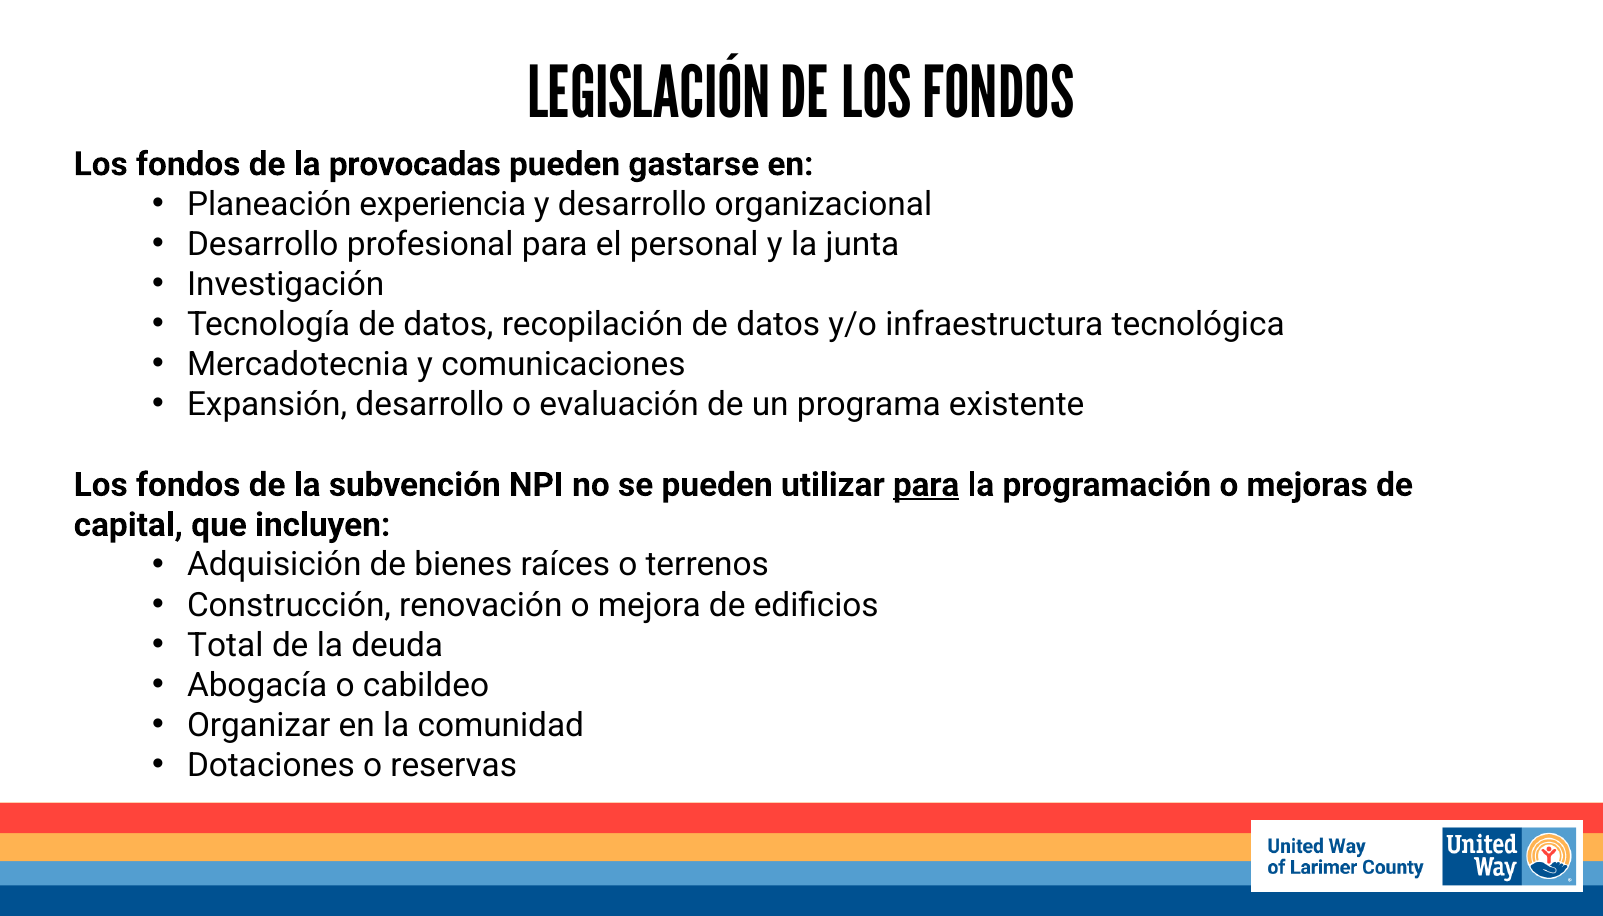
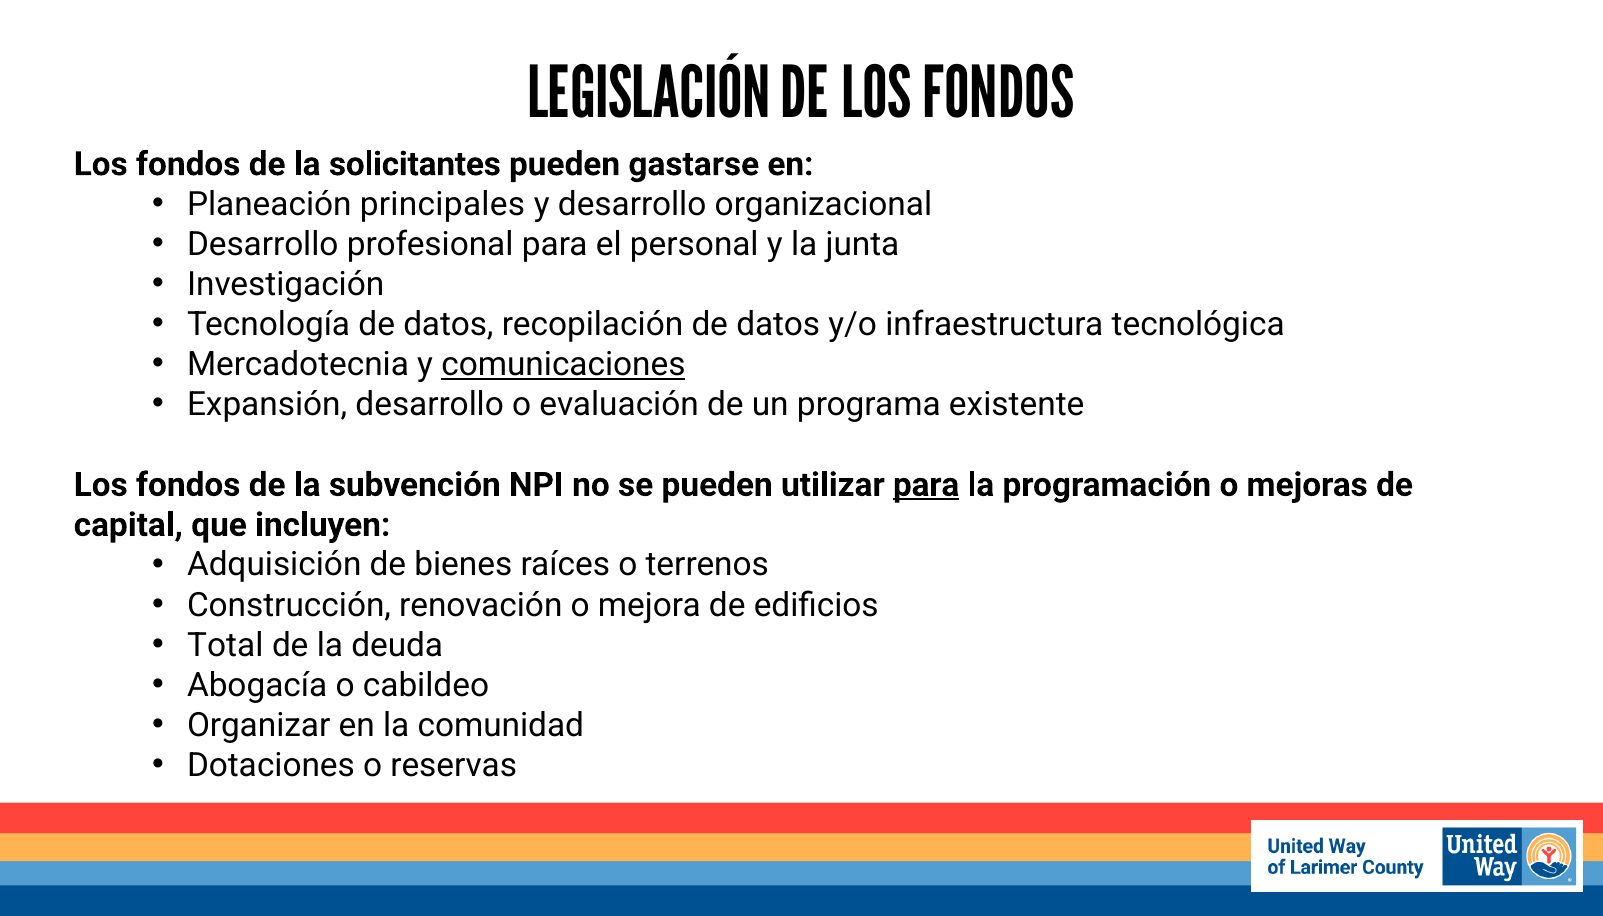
provocadas: provocadas -> solicitantes (415, 164)
experiencia: experiencia -> principales (442, 204)
comunicaciones underline: none -> present (563, 365)
